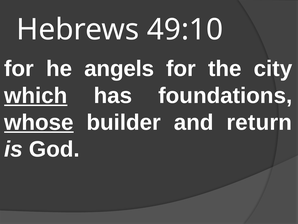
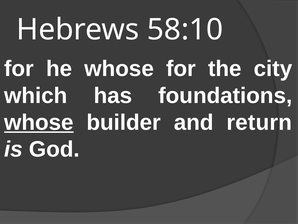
49:10: 49:10 -> 58:10 (185, 30)
he angels: angels -> whose (119, 69)
which underline: present -> none (36, 95)
